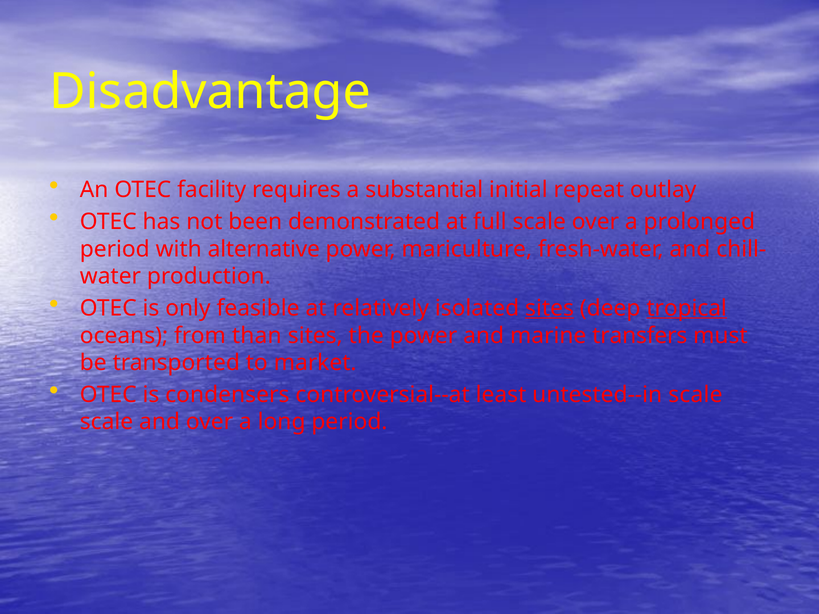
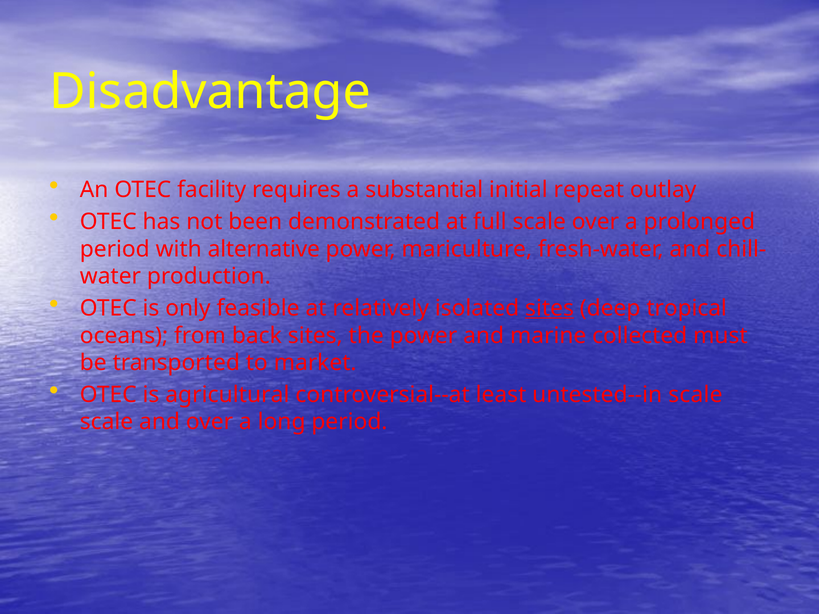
tropical underline: present -> none (687, 308)
than: than -> back (257, 336)
transfers: transfers -> collected (640, 336)
condensers: condensers -> agricultural (227, 395)
